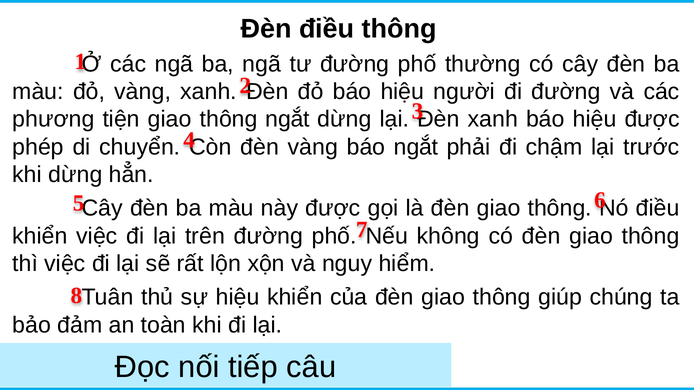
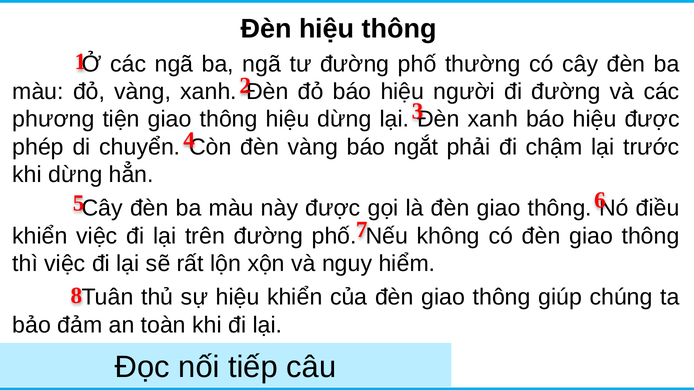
Đèn điều: điều -> hiệu (327, 29)
thông ngắt: ngắt -> hiệu (288, 119)
